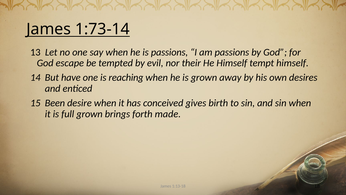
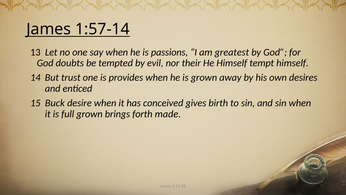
1:73-14: 1:73-14 -> 1:57-14 (102, 29)
am passions: passions -> greatest (232, 52)
escape: escape -> doubts (70, 63)
have: have -> trust (71, 78)
reaching: reaching -> provides (126, 78)
Been: Been -> Buck (55, 103)
